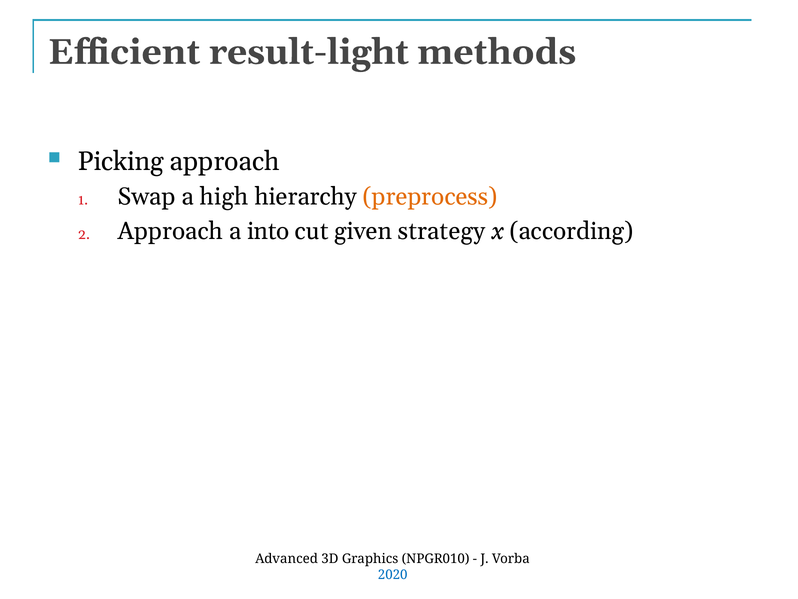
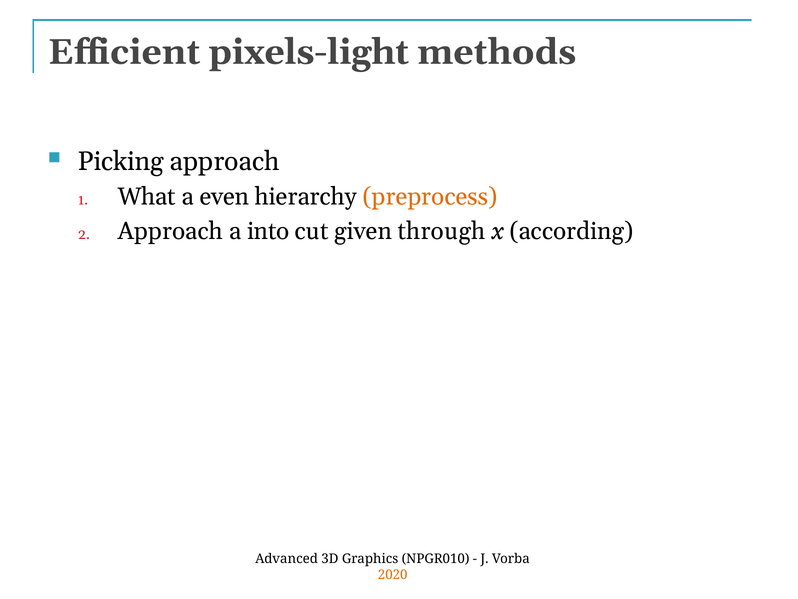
result-light: result-light -> pixels-light (309, 52)
Swap: Swap -> What (147, 197)
high: high -> even (224, 197)
strategy: strategy -> through (442, 231)
2020 colour: blue -> orange (393, 574)
